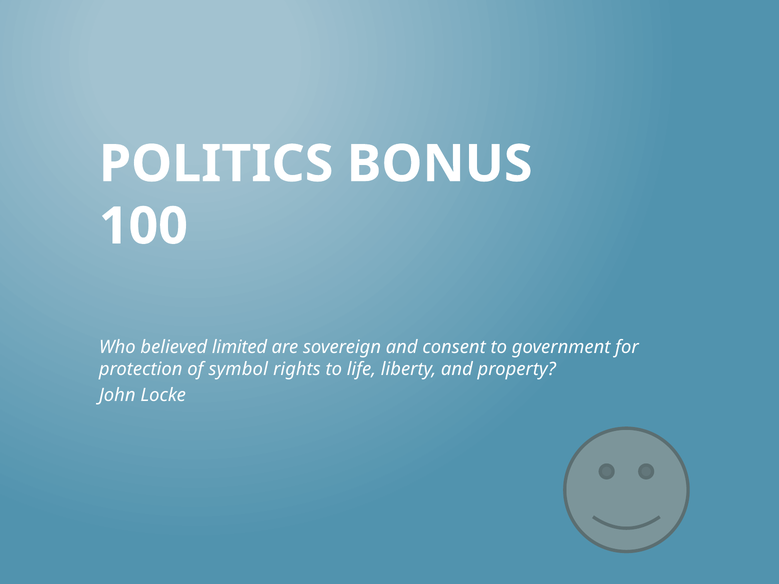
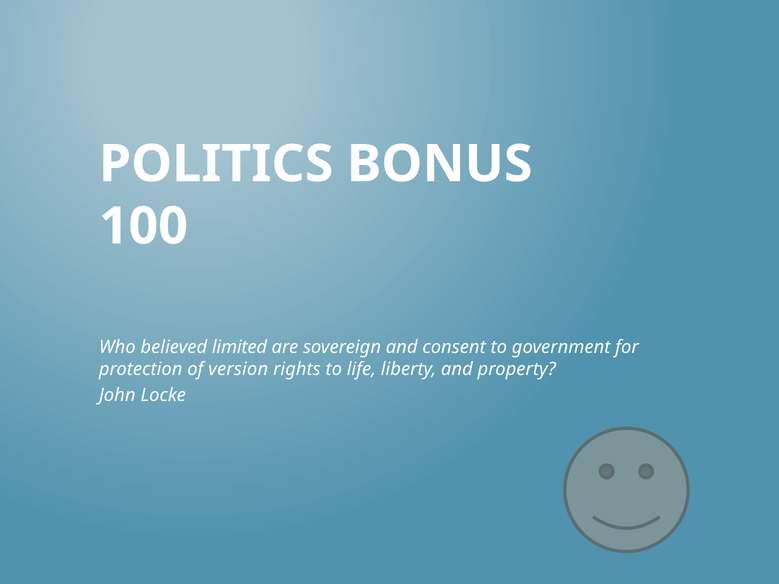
symbol: symbol -> version (238, 369)
